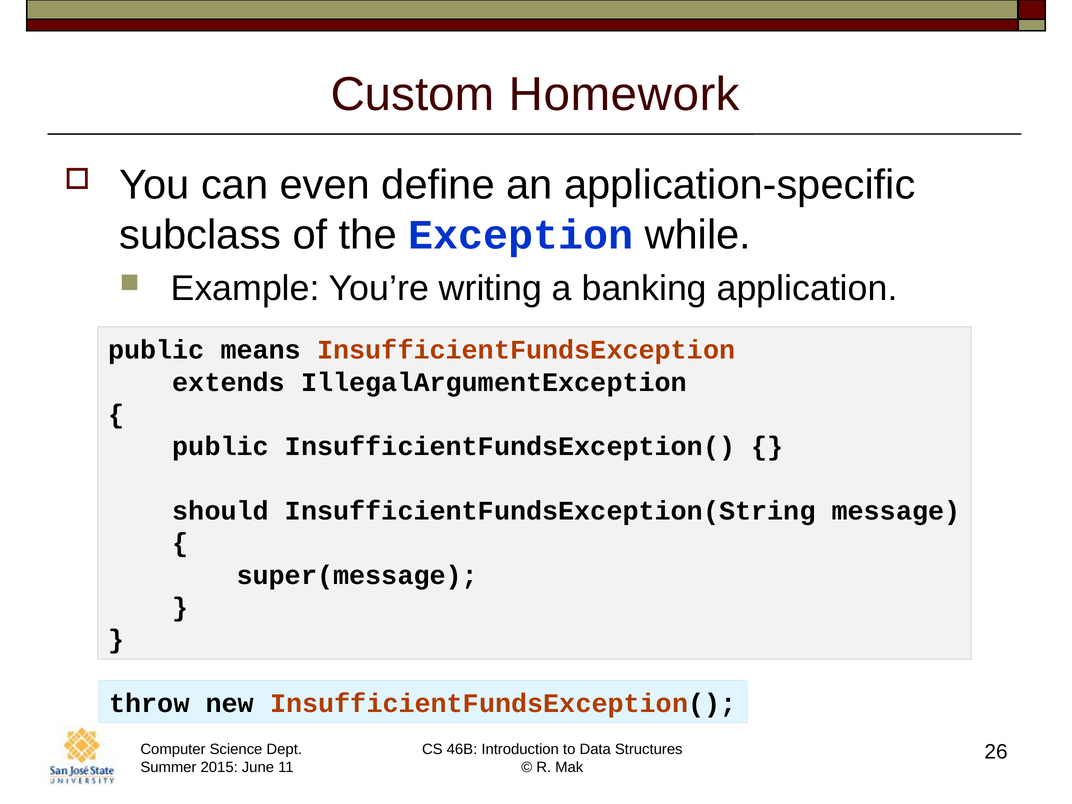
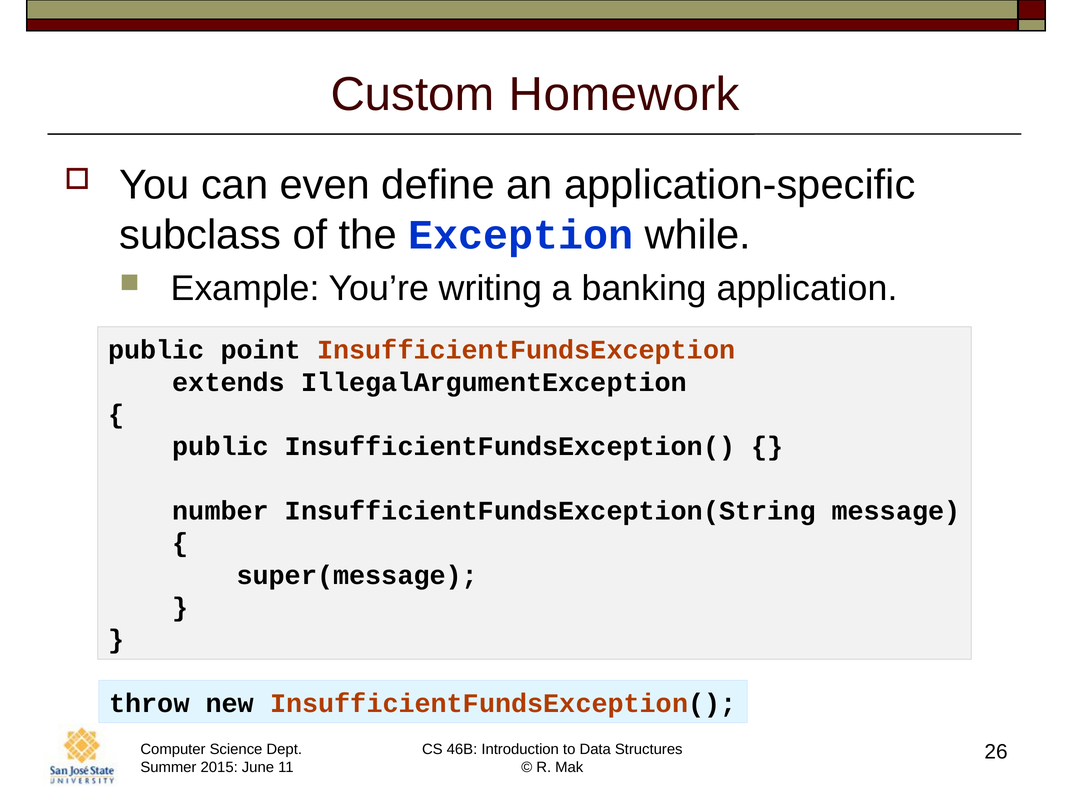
means: means -> point (261, 350)
should: should -> number (221, 511)
